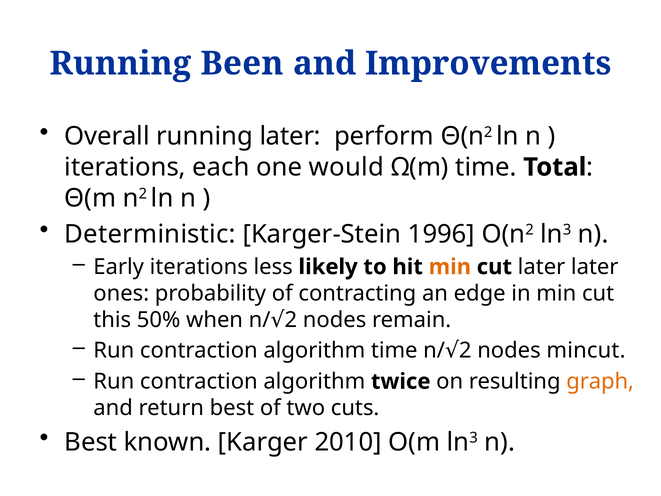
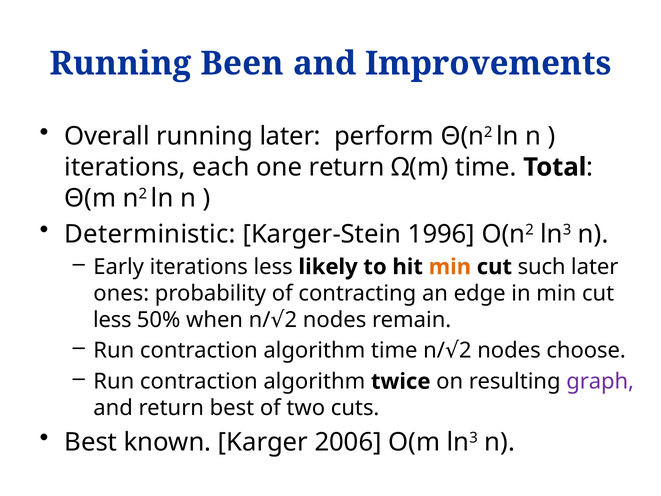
one would: would -> return (347, 167)
cut later: later -> such (542, 267)
this: this -> less (112, 320)
mincut: mincut -> choose (586, 350)
graph colour: orange -> purple (600, 381)
2010: 2010 -> 2006 (348, 442)
